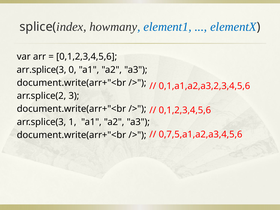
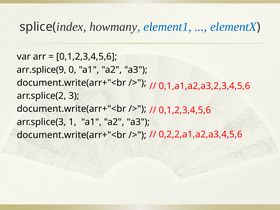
arr.splice(3: arr.splice(3 -> arr.splice(9 (42, 70)
0,7,5,a1,a2,a3,4,5,6: 0,7,5,a1,a2,a3,4,5,6 -> 0,2,2,a1,a2,a3,4,5,6 (201, 134)
